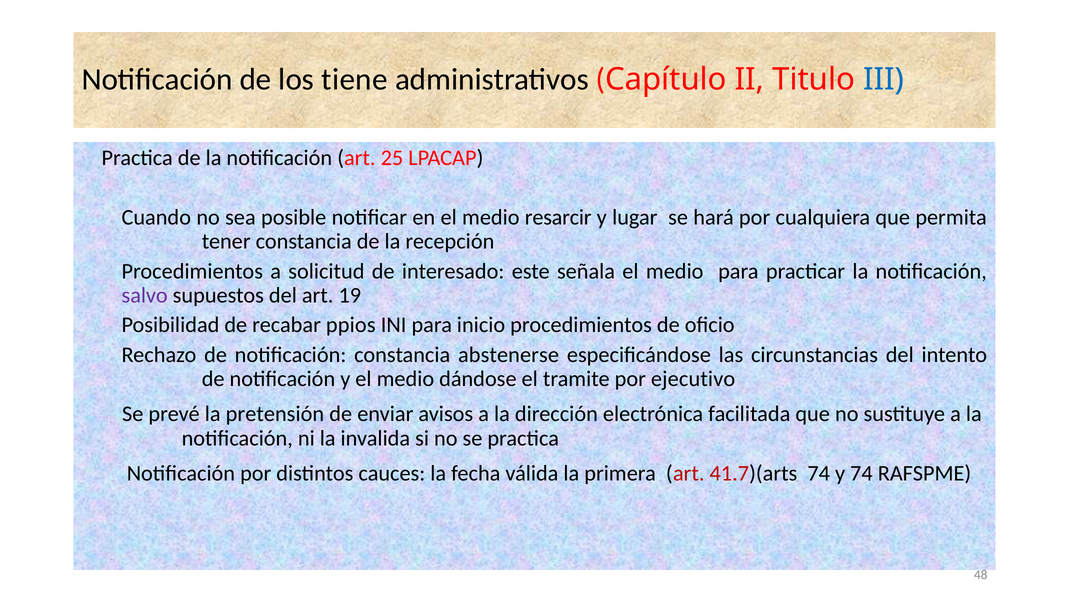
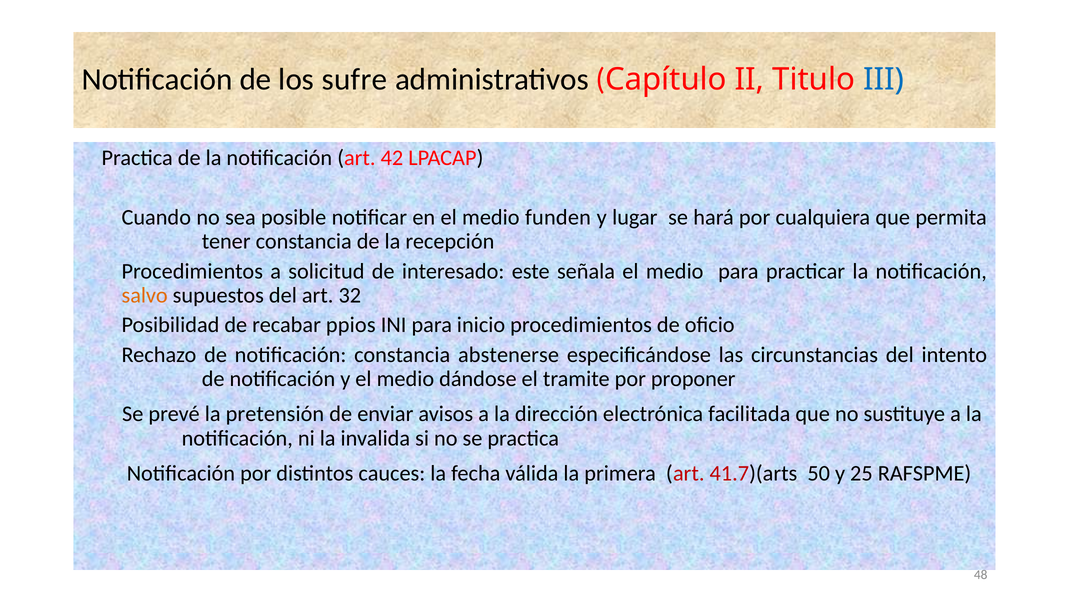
tiene: tiene -> sufre (354, 80)
25: 25 -> 42 (392, 158)
resarcir: resarcir -> funden (558, 217)
salvo colour: purple -> orange (145, 295)
19: 19 -> 32 (350, 295)
ejecutivo: ejecutivo -> proponer (693, 378)
41.7)(arts 74: 74 -> 50 (819, 473)
y 74: 74 -> 25 (861, 473)
